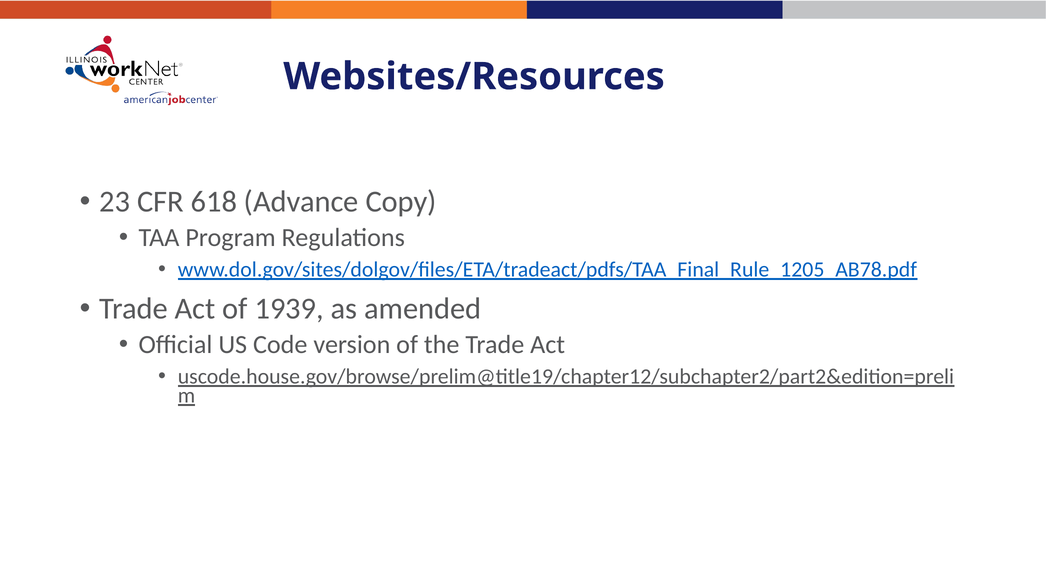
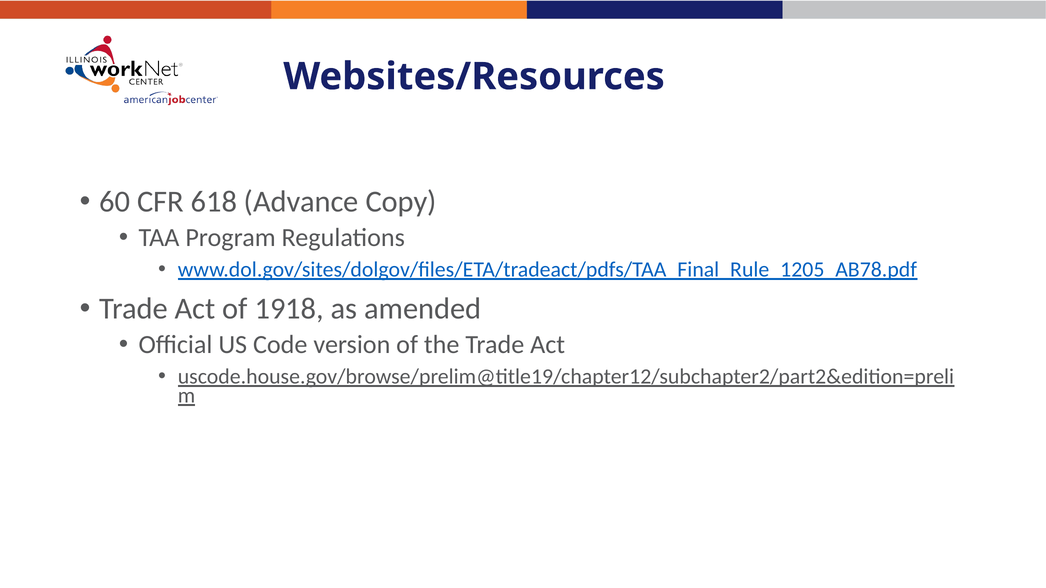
23: 23 -> 60 (115, 202)
1939: 1939 -> 1918 (289, 309)
